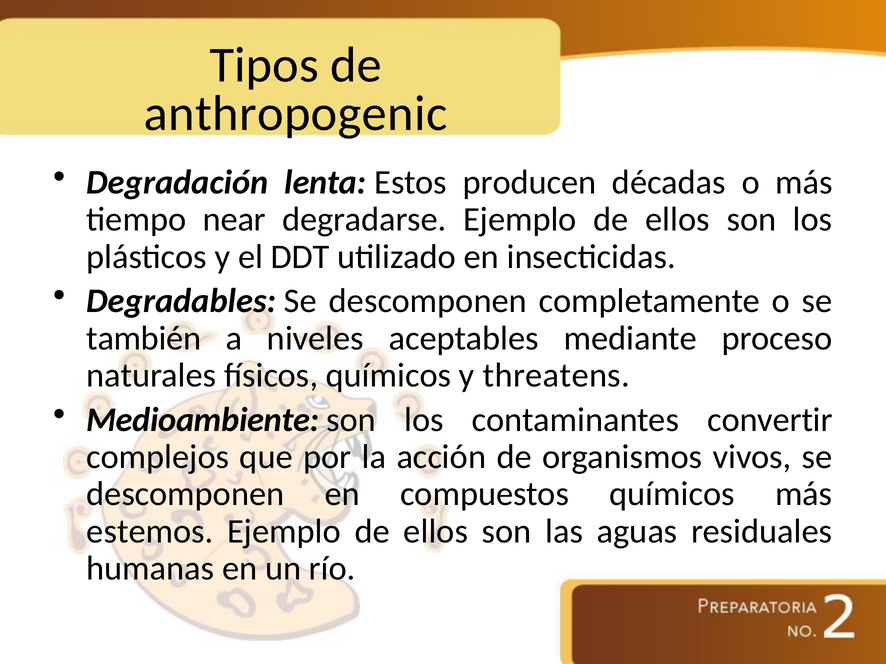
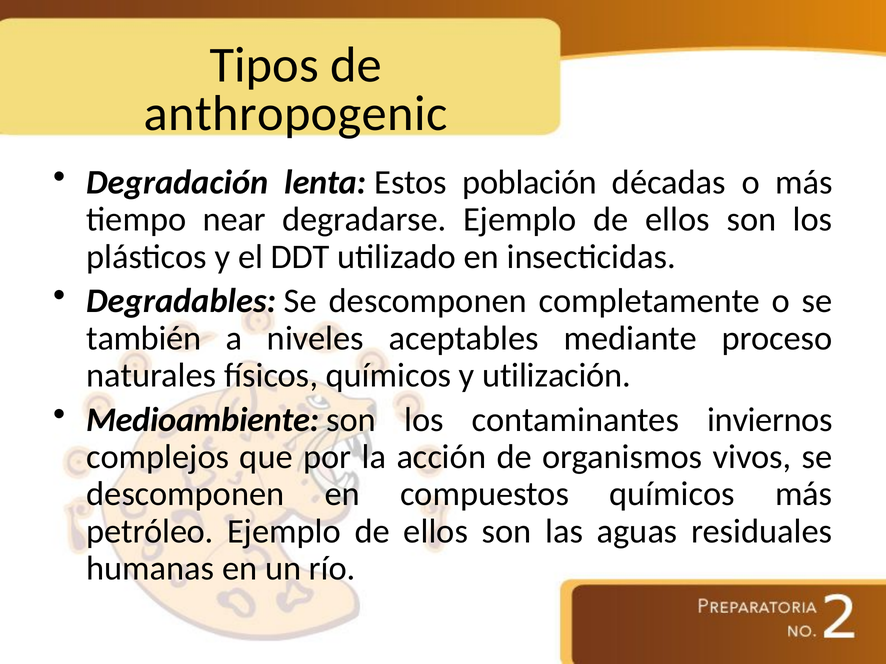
producen: producen -> población (530, 183)
threatens: threatens -> utilización (557, 376)
convertir: convertir -> inviernos (770, 420)
estemos: estemos -> petróleo (150, 532)
